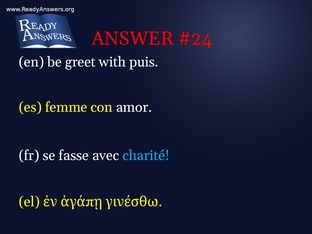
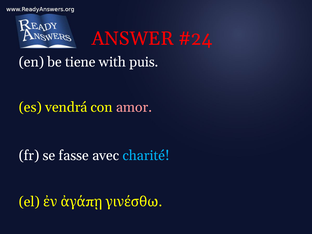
greet: greet -> tiene (80, 62)
femme: femme -> vendrá (66, 107)
amor colour: white -> pink (134, 107)
